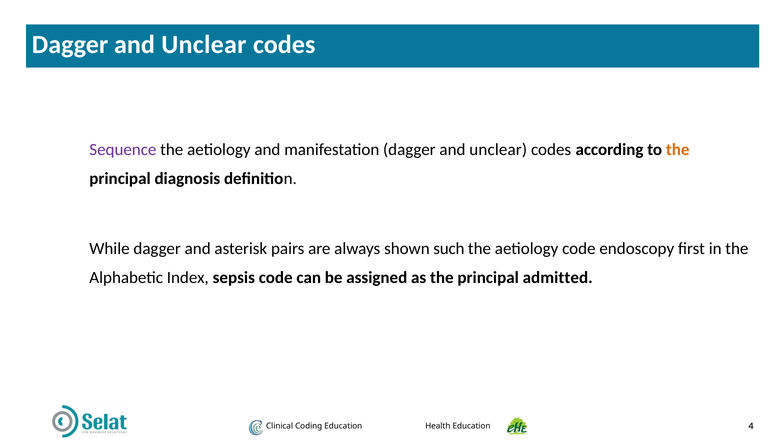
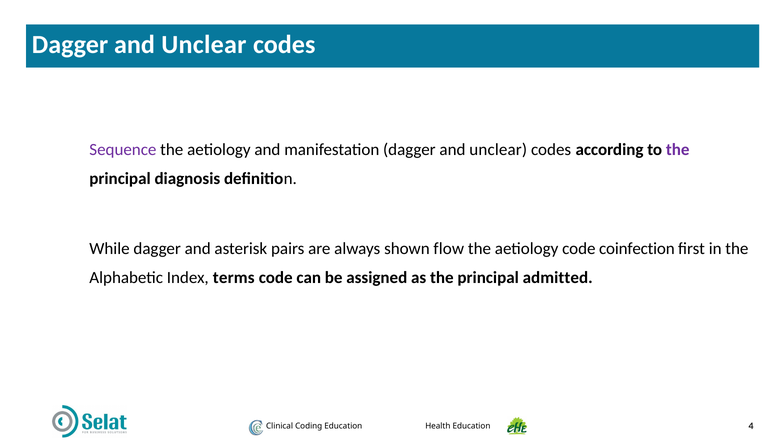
the colour: orange -> purple (678, 150)
such: such -> flow (449, 249)
endoscopy: endoscopy -> coinfection (637, 249)
sepsis: sepsis -> terms (234, 278)
